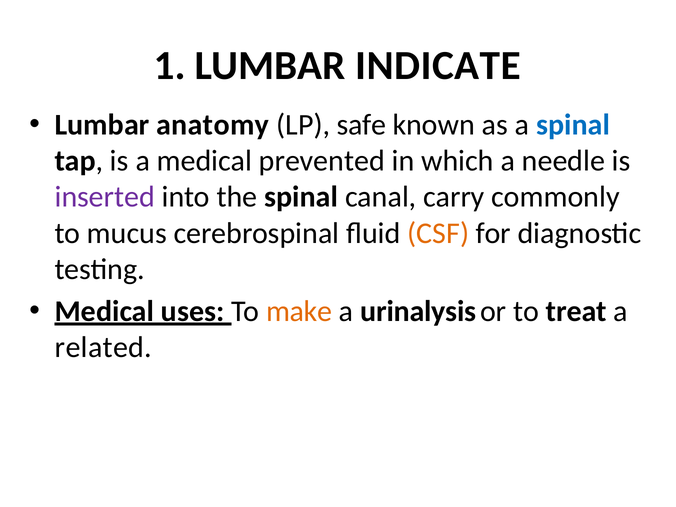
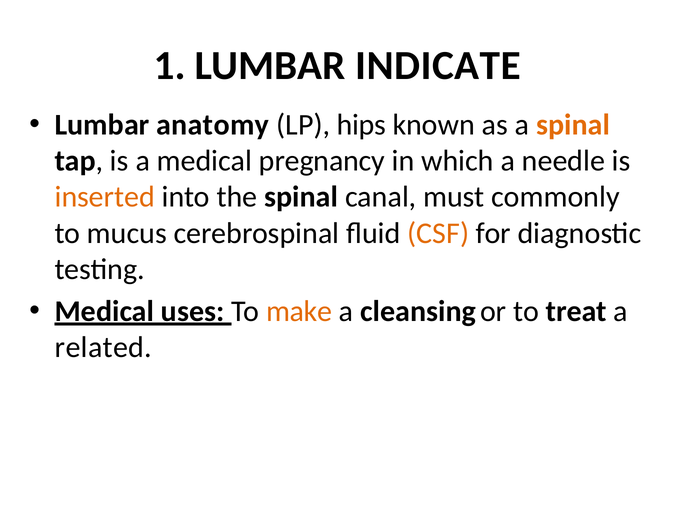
safe: safe -> hips (362, 125)
spinal colour: blue -> orange (573, 125)
prevented: prevented -> pregnancy (322, 161)
inserted colour: purple -> orange (105, 197)
carry: carry -> must (454, 197)
urinalysis: urinalysis -> cleansing (418, 311)
